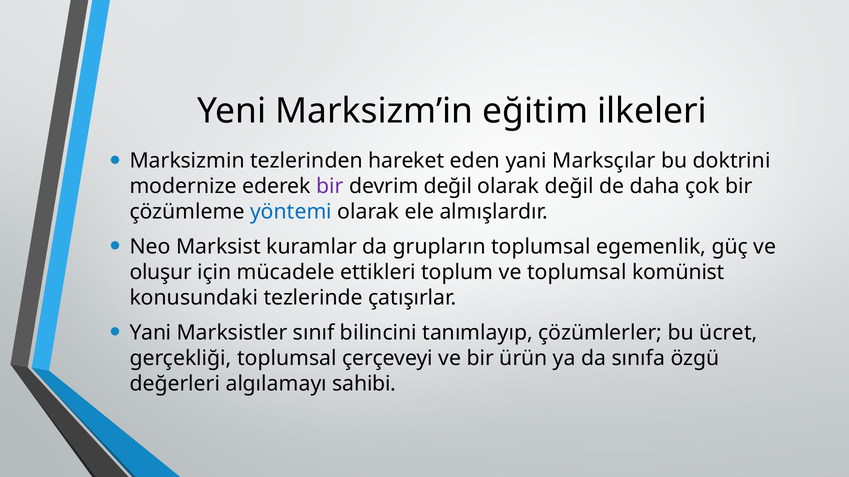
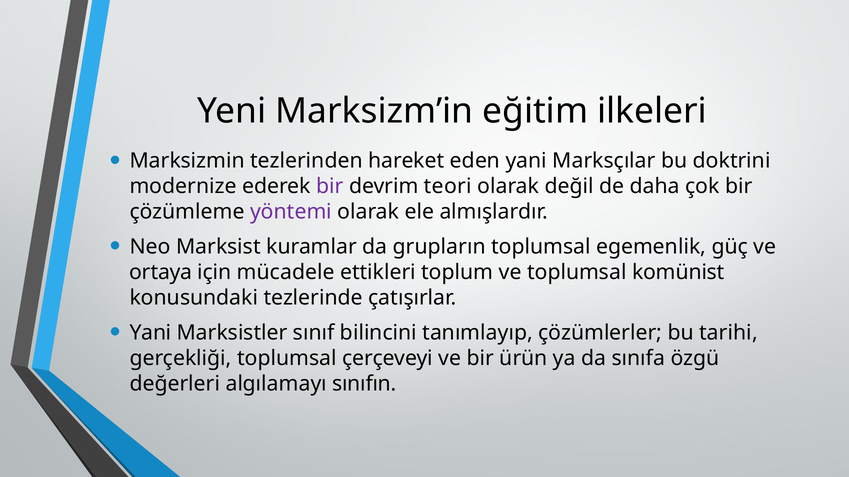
devrim değil: değil -> teori (448, 187)
yöntemi colour: blue -> purple (291, 212)
oluşur: oluşur -> ortaya (161, 273)
ücret: ücret -> tarihi (728, 333)
sahibi: sahibi -> sınıfın (364, 384)
